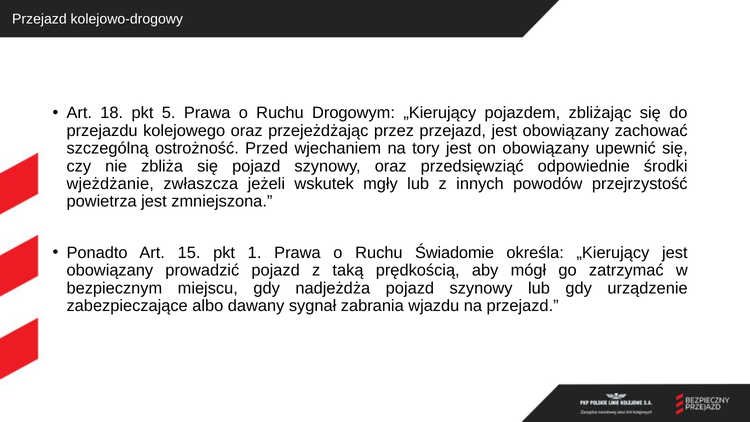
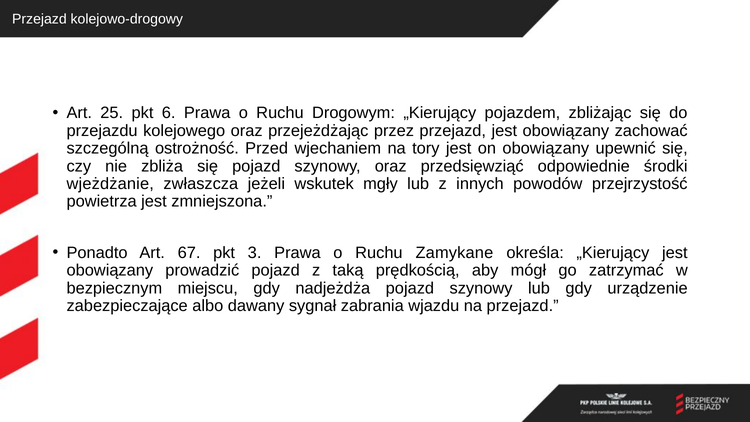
18: 18 -> 25 (112, 113)
5: 5 -> 6 (169, 113)
15: 15 -> 67 (189, 253)
1: 1 -> 3 (255, 253)
Świadomie: Świadomie -> Zamykane (454, 253)
